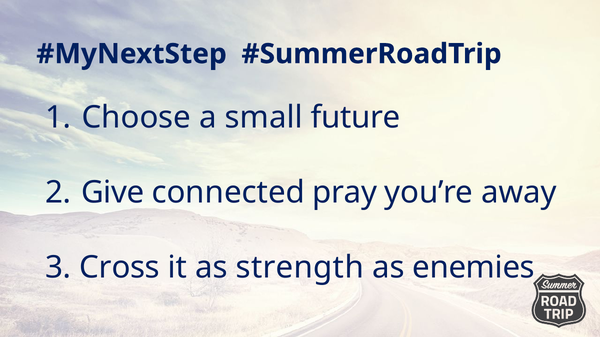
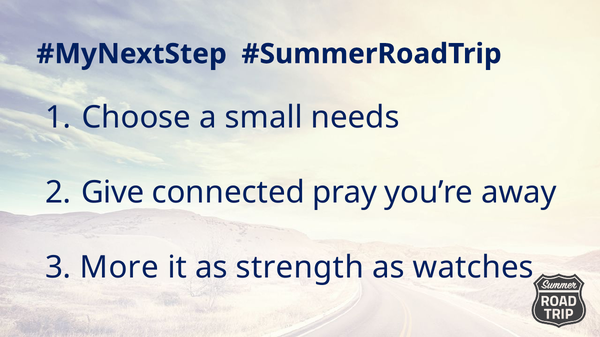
future: future -> needs (355, 118)
Cross: Cross -> More (119, 268)
enemies: enemies -> watches (473, 268)
